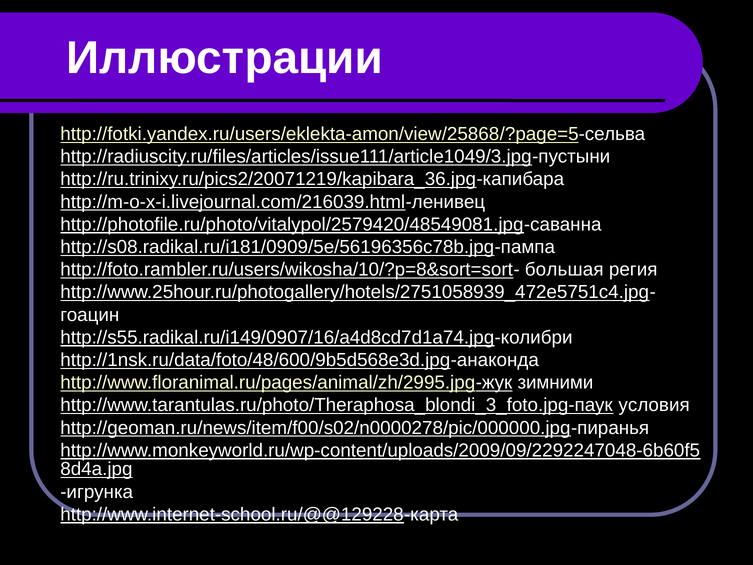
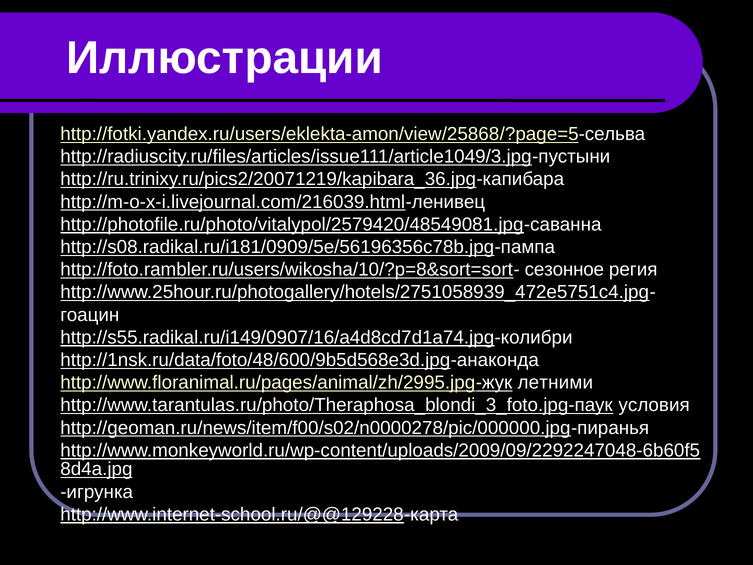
большая: большая -> сезонное (564, 269)
зимними: зимними -> летними (555, 382)
